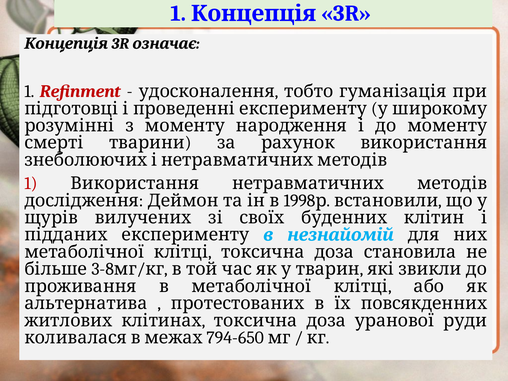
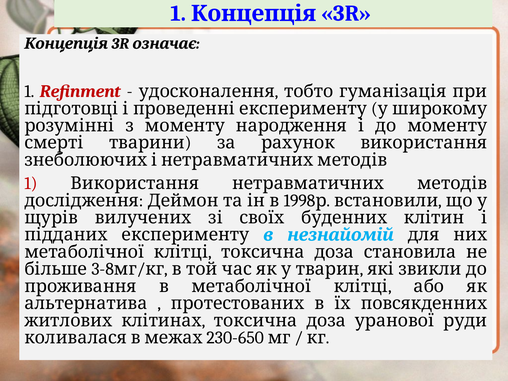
794-650: 794-650 -> 230-650 (235, 338)
